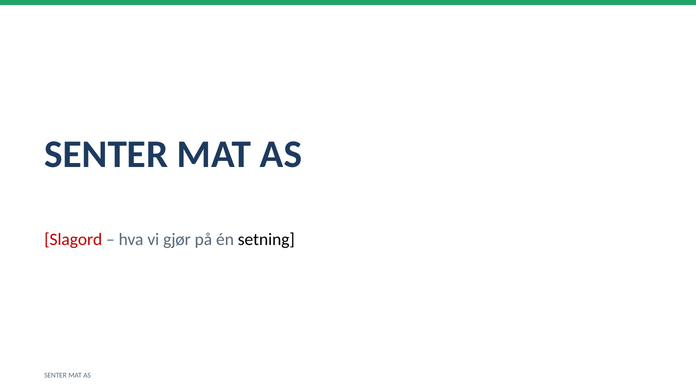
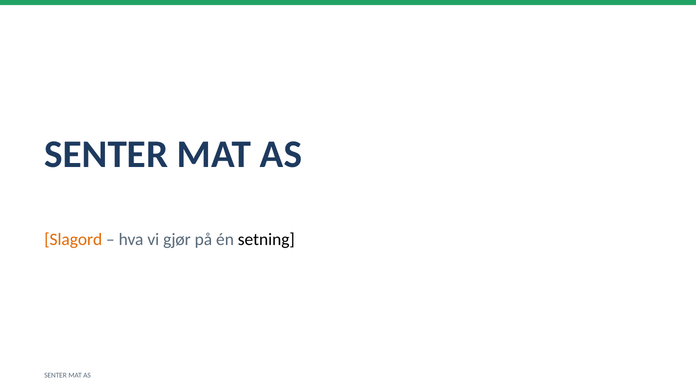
Slagord colour: red -> orange (73, 240)
